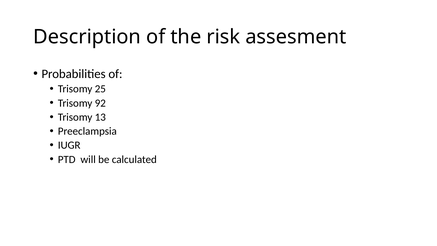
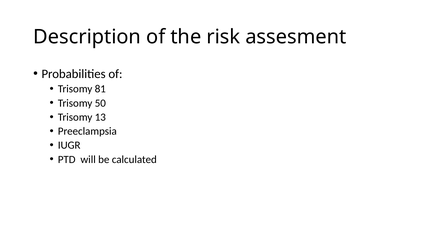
25: 25 -> 81 (100, 89)
92: 92 -> 50 (100, 103)
